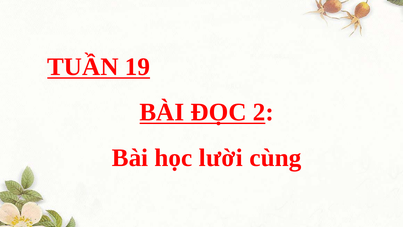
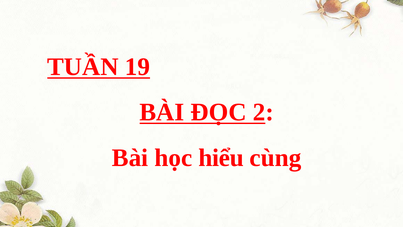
lười: lười -> hiểu (221, 158)
